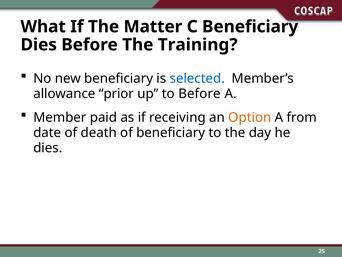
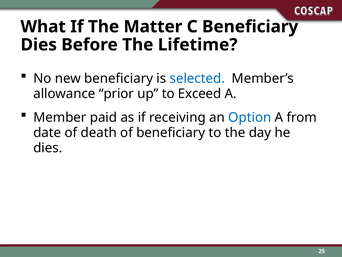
Training: Training -> Lifetime (198, 45)
to Before: Before -> Exceed (200, 93)
Option colour: orange -> blue (250, 117)
